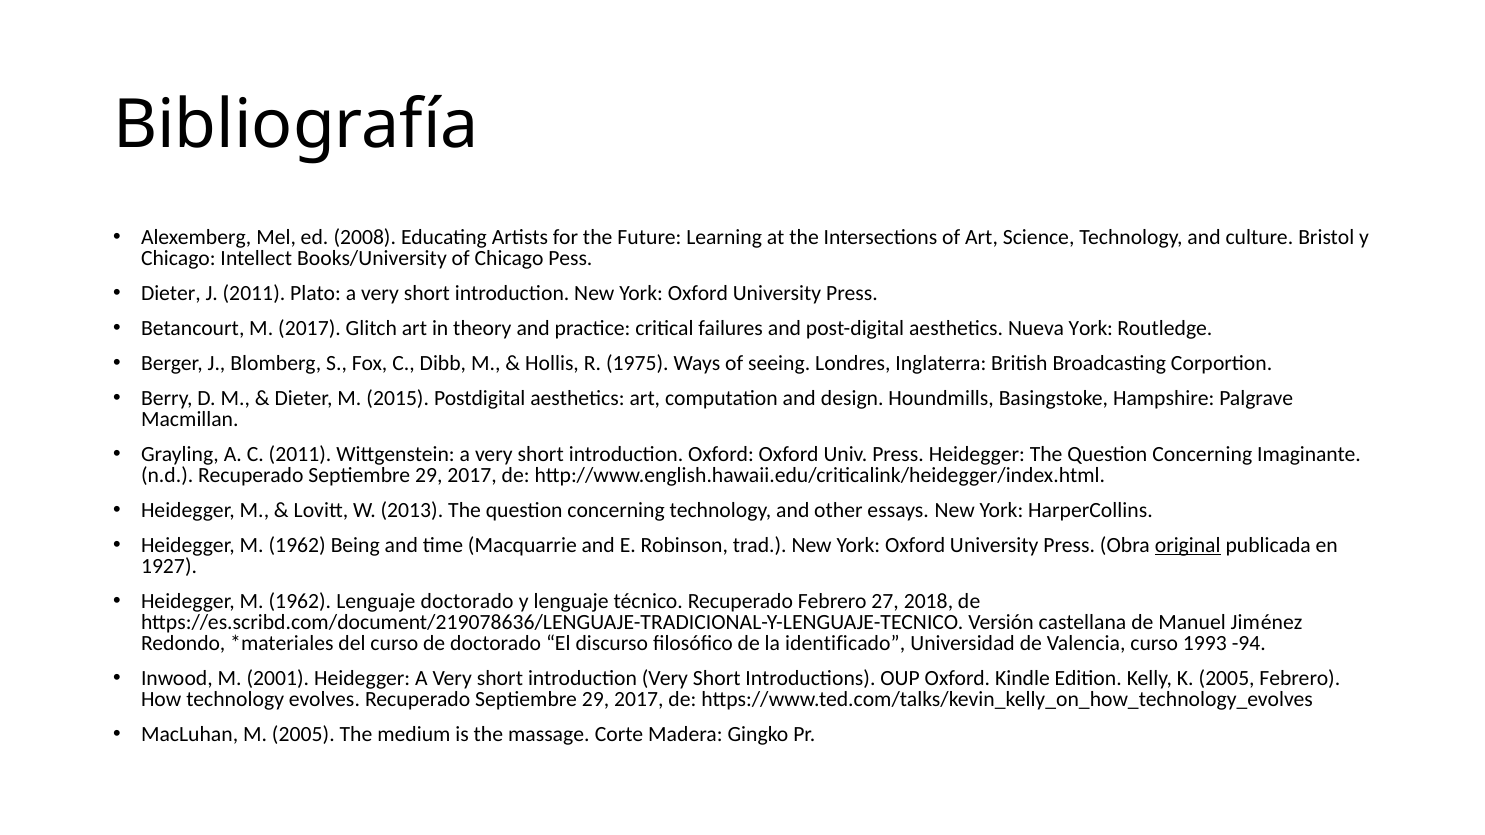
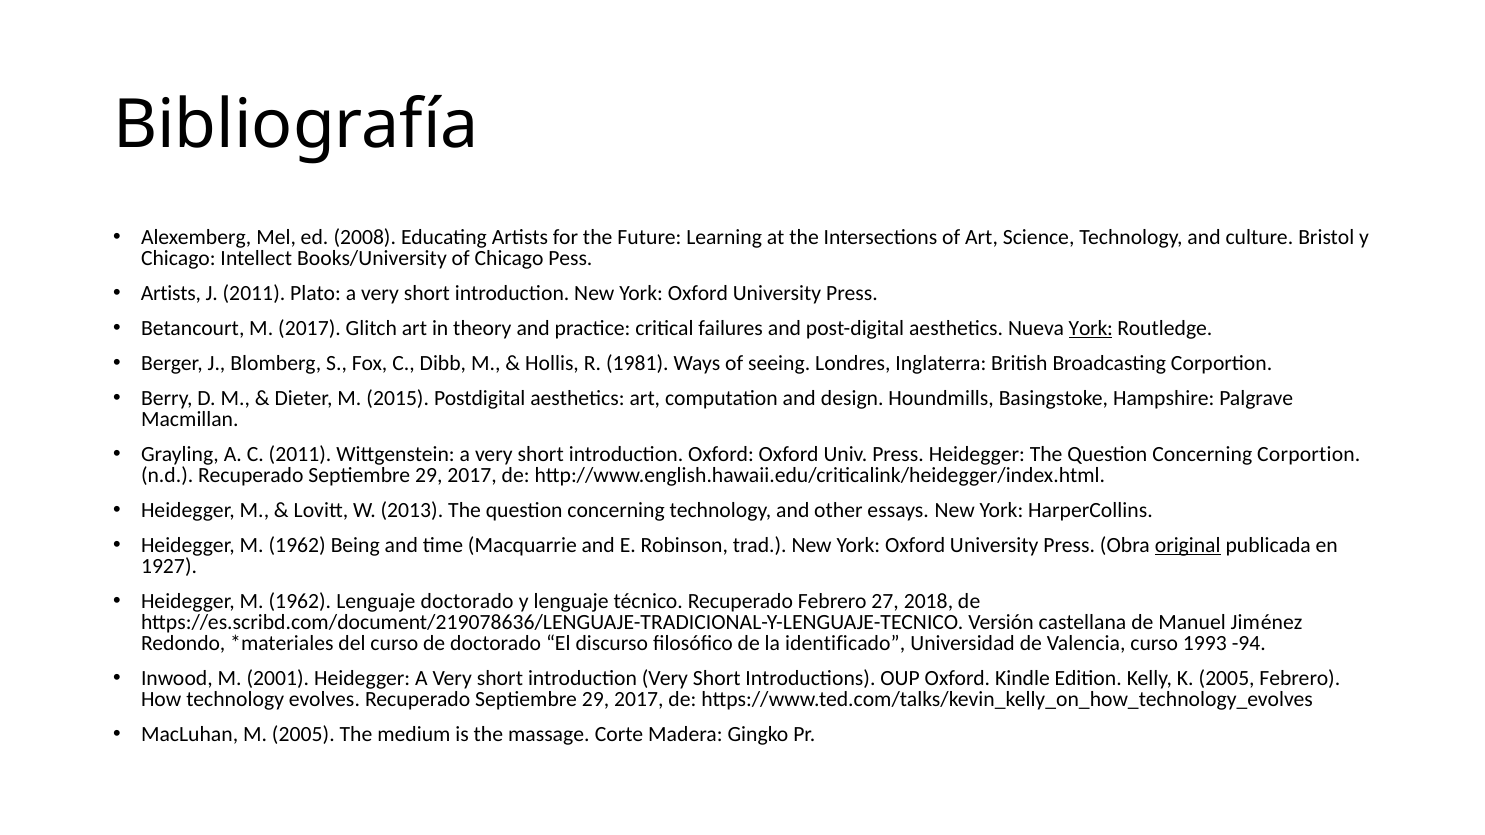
Dieter: Dieter -> Artists (171, 294)
York underline: none -> present (1091, 329)
1975: 1975 -> 1981 (637, 363)
Concerning Imaginante: Imaginante -> Corportion (1309, 454)
